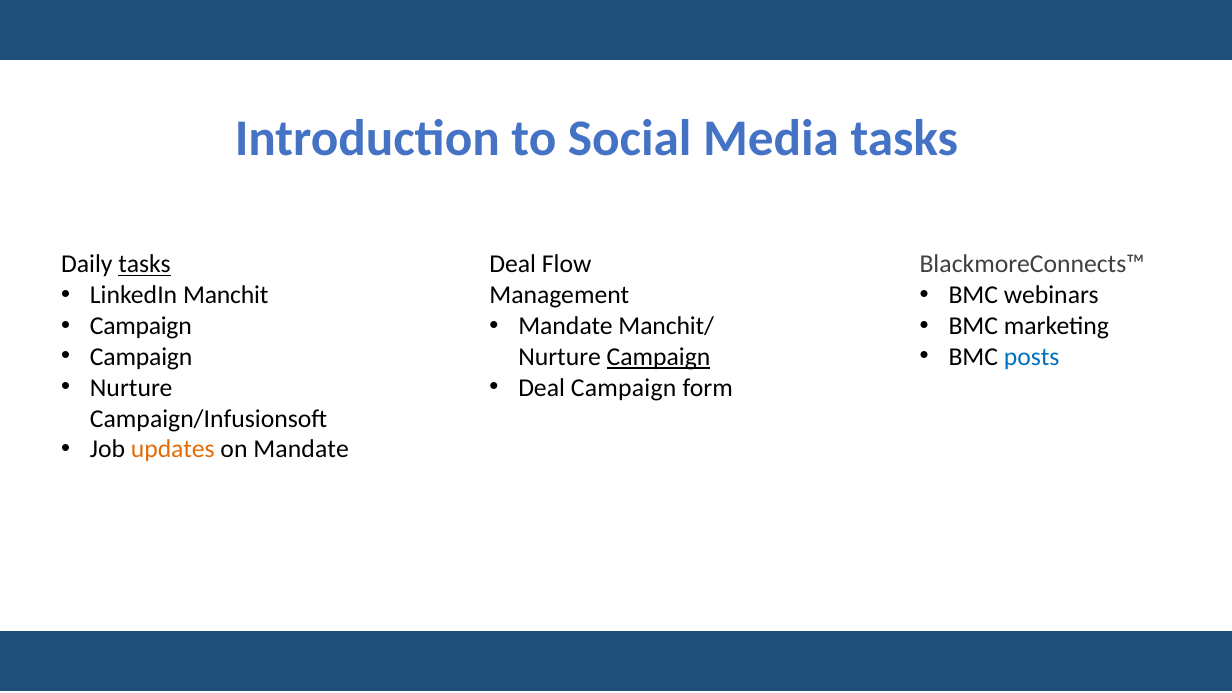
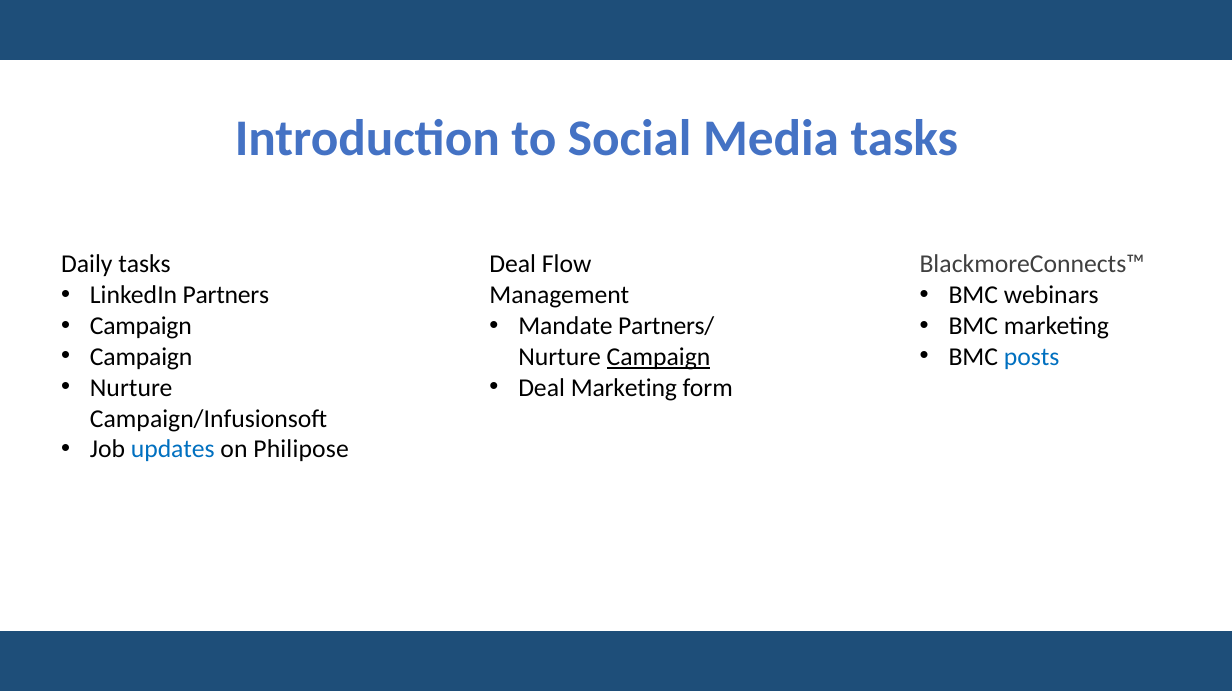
tasks underline: present -> none (145, 264)
Manchit: Manchit -> Partners (226, 295)
Manchit/: Manchit/ -> Partners/ (666, 326)
Deal Campaign: Campaign -> Marketing (624, 388)
updates colour: orange -> blue (173, 449)
on Mandate: Mandate -> Philipose (301, 449)
